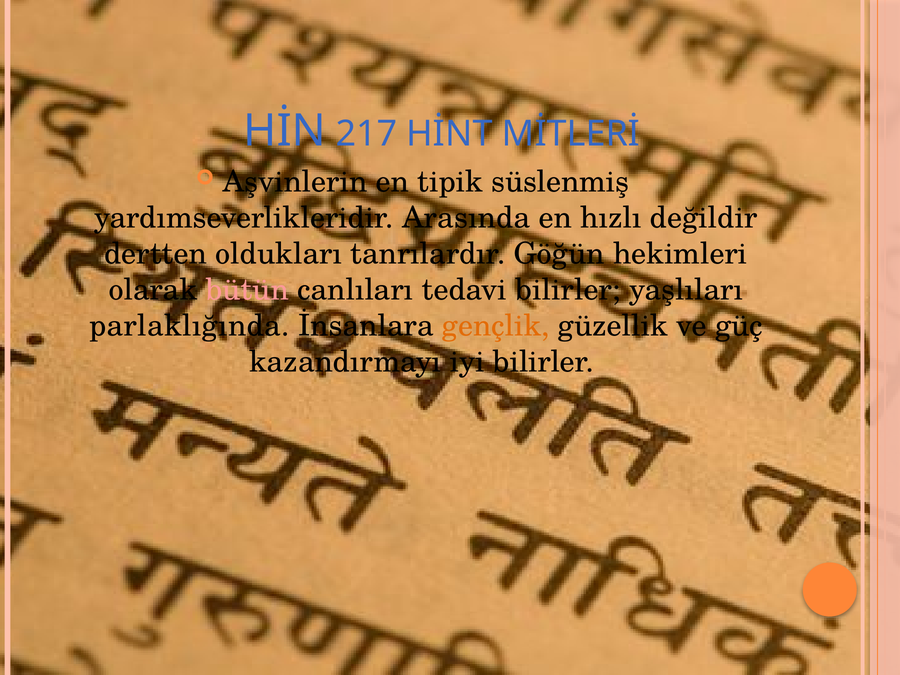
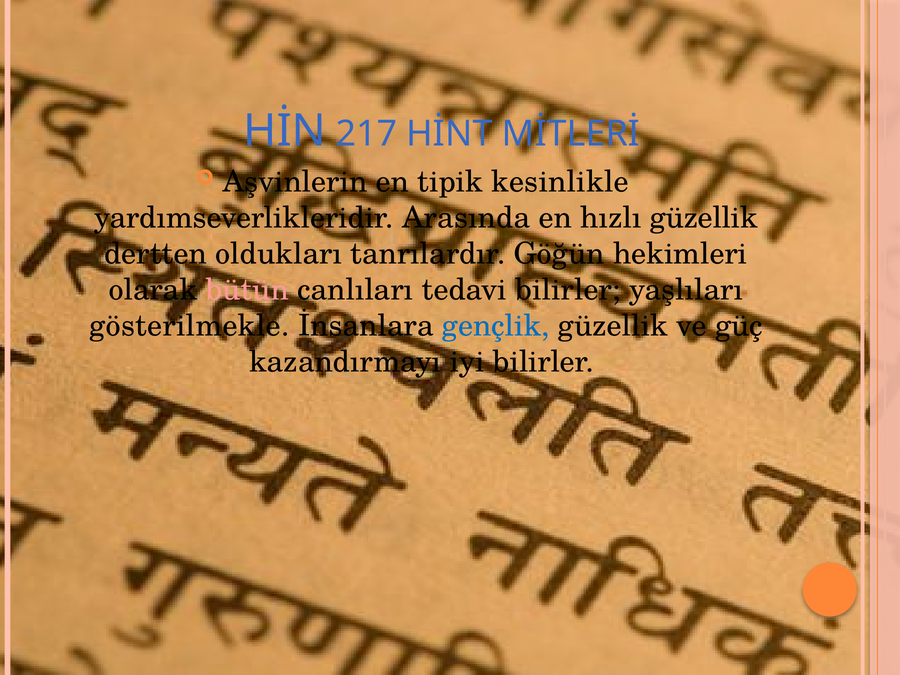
süslenmiş: süslenmiş -> kesinlikle (560, 182)
hızlı değildir: değildir -> güzellik (704, 218)
parlaklığında: parlaklığında -> gösterilmekle (189, 326)
gençlik colour: orange -> blue (496, 326)
